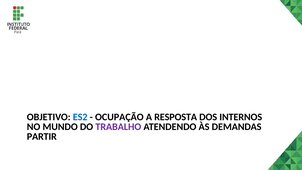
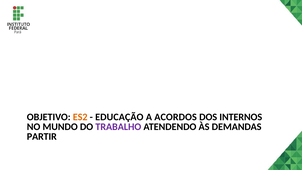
ES2 colour: blue -> orange (80, 117)
OCUPAÇÃO: OCUPAÇÃO -> EDUCAÇÃO (119, 117)
RESPOSTA: RESPOSTA -> ACORDOS (176, 117)
